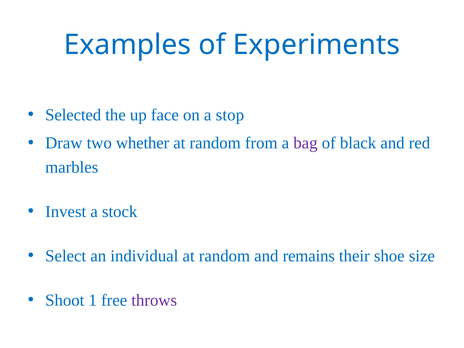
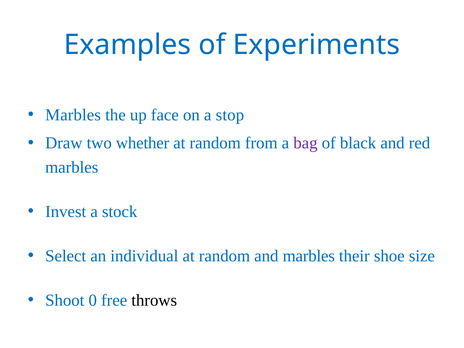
Selected: Selected -> Marbles (73, 115)
and remains: remains -> marbles (309, 256)
1: 1 -> 0 (93, 300)
throws colour: purple -> black (154, 300)
